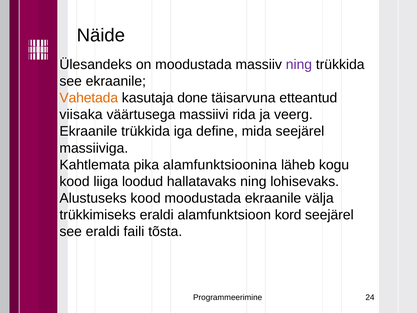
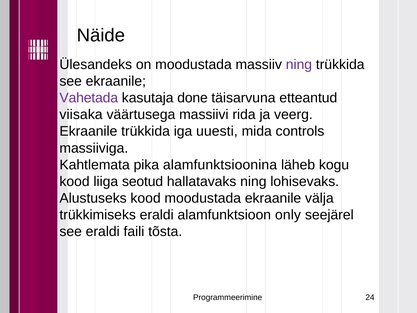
Vahetada colour: orange -> purple (89, 98)
define: define -> uuesti (217, 131)
mida seejärel: seejärel -> controls (300, 131)
loodud: loodud -> seotud (143, 181)
kord: kord -> only (288, 215)
